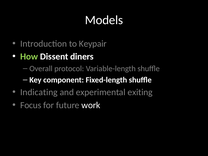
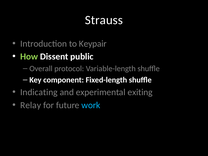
Models: Models -> Strauss (104, 20)
diners: diners -> public (82, 57)
Focus: Focus -> Relay (31, 105)
work colour: white -> light blue (91, 105)
